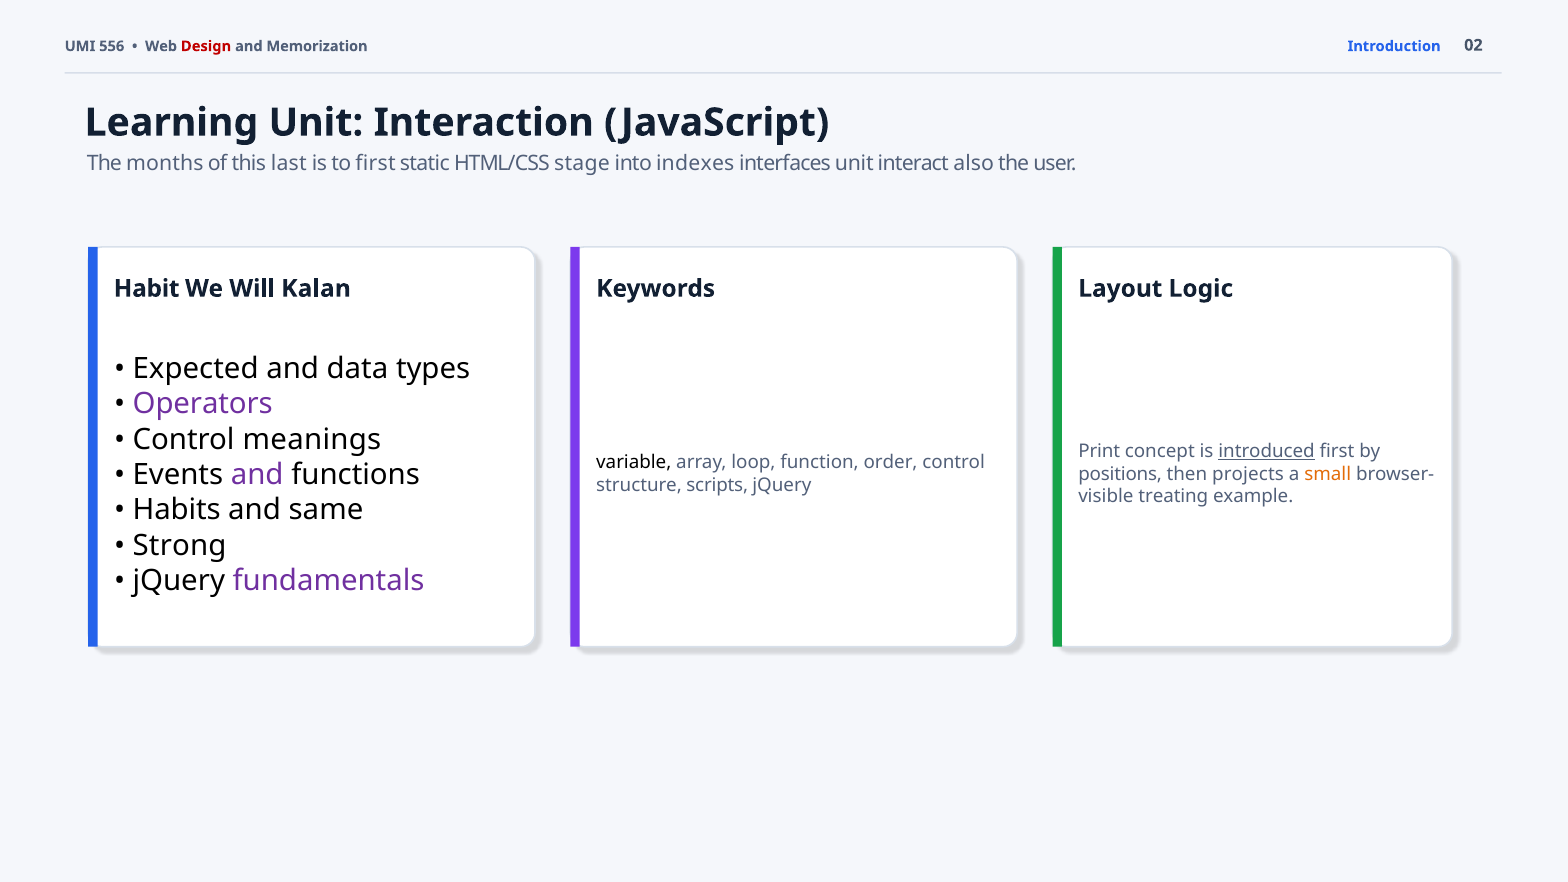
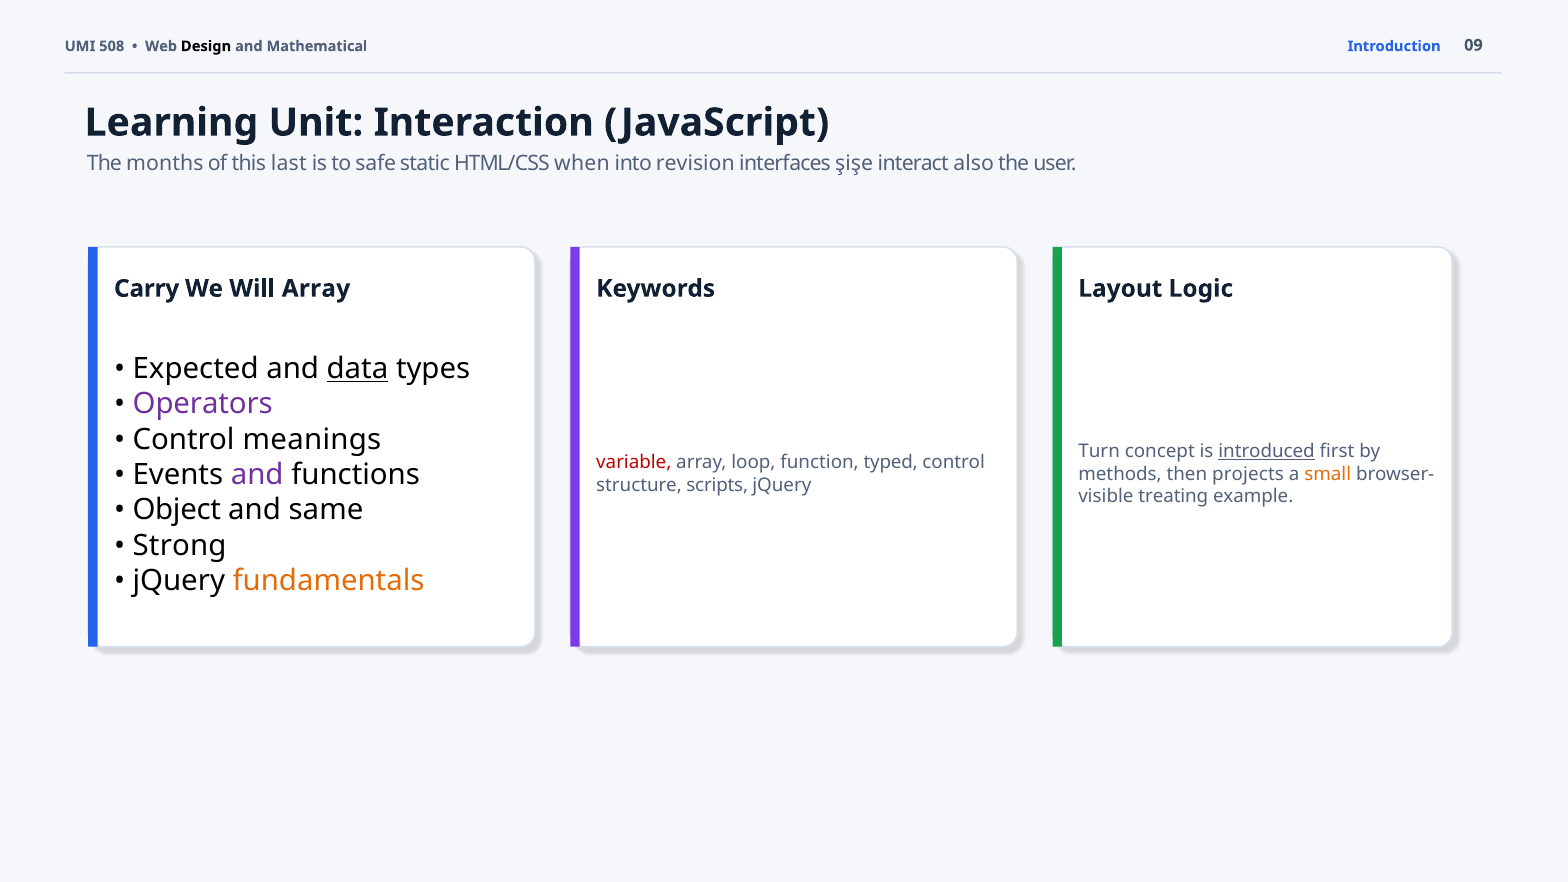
556: 556 -> 508 (112, 46)
Design colour: red -> black (206, 46)
Memorization: Memorization -> Mathematical (317, 46)
02: 02 -> 09 (1473, 45)
to first: first -> safe (376, 163)
stage: stage -> when (582, 163)
indexes: indexes -> revision (695, 163)
interfaces unit: unit -> şişe (854, 163)
Habit: Habit -> Carry (147, 289)
Will Kalan: Kalan -> Array (316, 289)
data underline: none -> present (357, 369)
Print: Print -> Turn (1099, 452)
variable colour: black -> red (634, 463)
order: order -> typed (891, 463)
positions: positions -> methods (1120, 474)
Habits: Habits -> Object (177, 510)
fundamentals colour: purple -> orange (329, 581)
